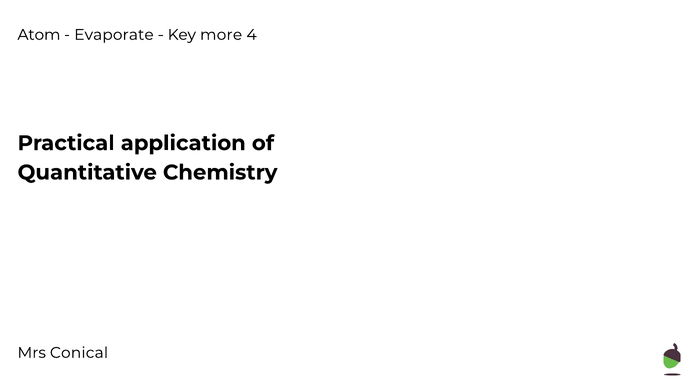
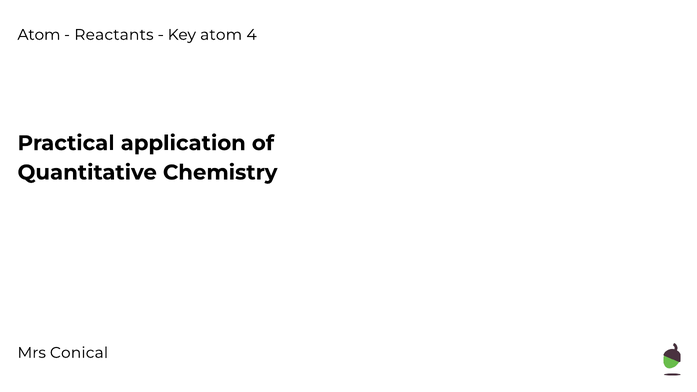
Evaporate: Evaporate -> Reactants (114, 35)
Key more: more -> atom (221, 35)
